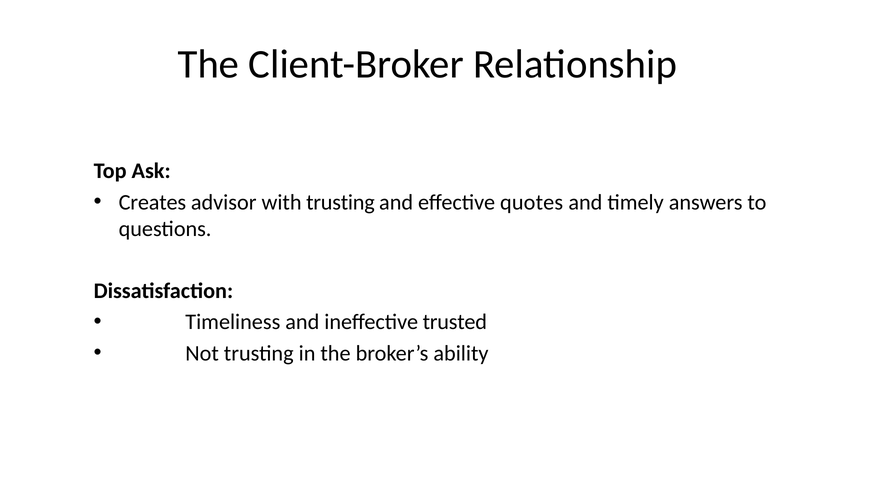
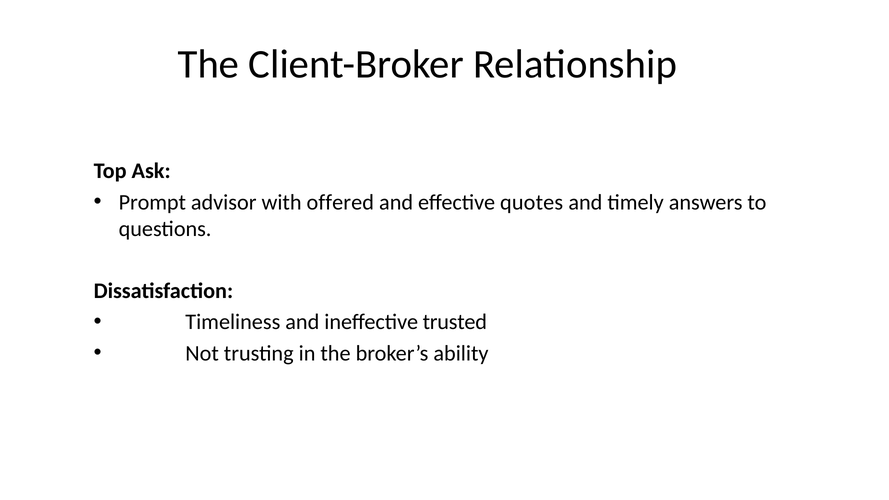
Creates: Creates -> Prompt (152, 202)
with trusting: trusting -> offered (340, 202)
